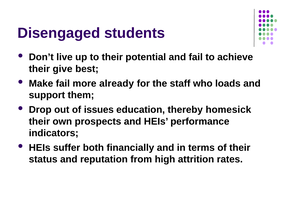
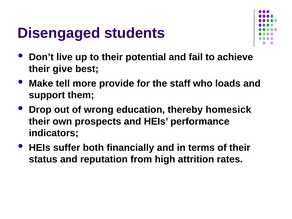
Make fail: fail -> tell (63, 83)
already: already -> provide (117, 83)
issues: issues -> wrong (99, 110)
